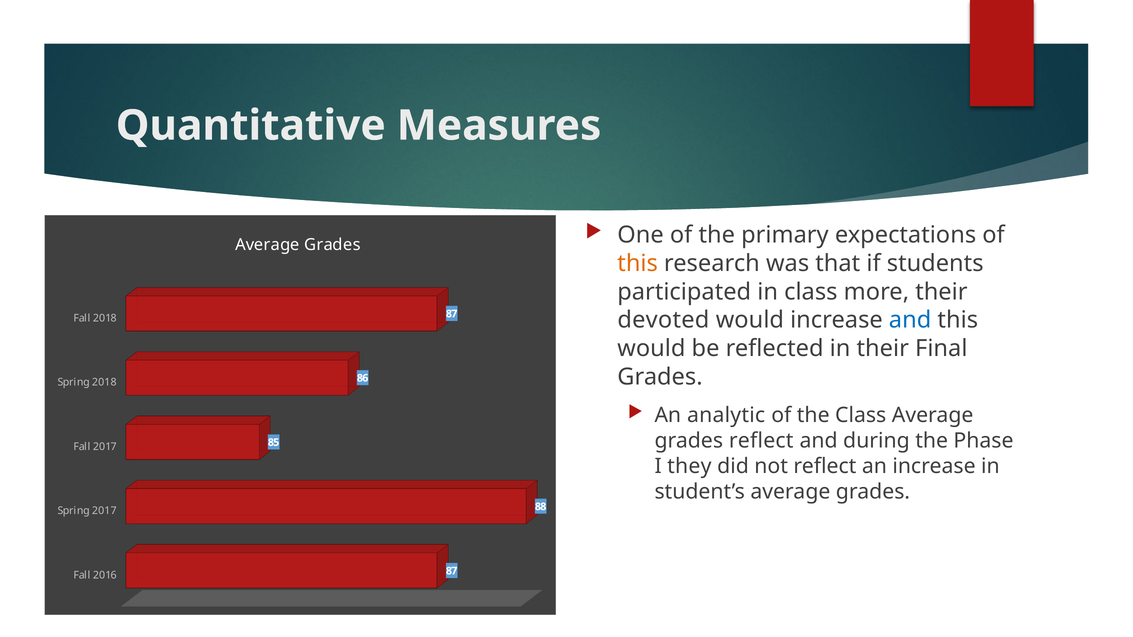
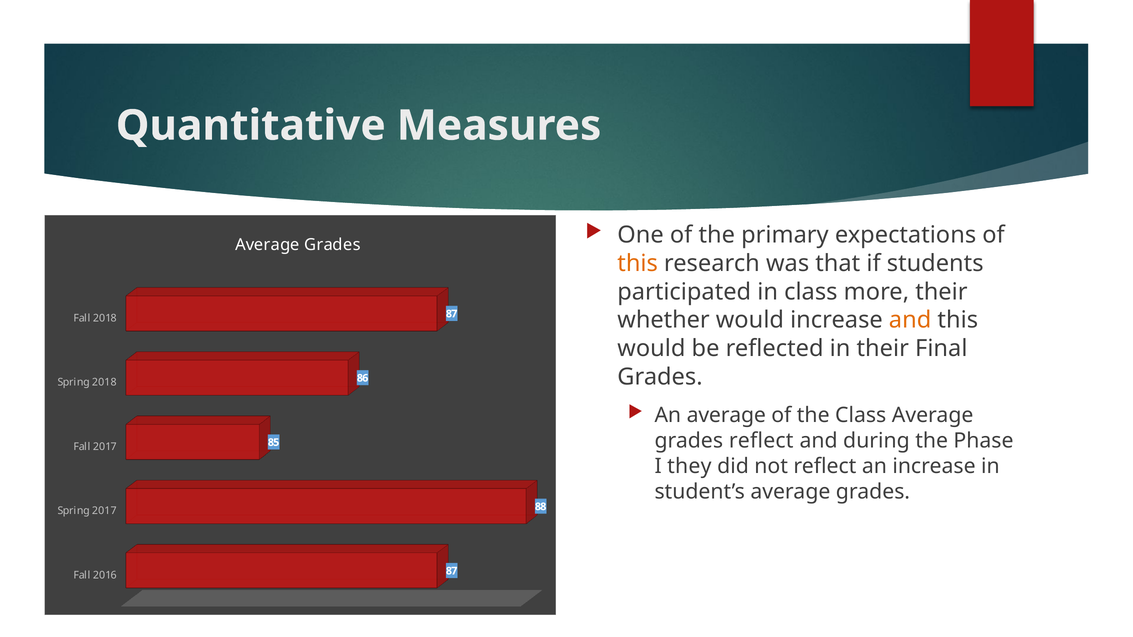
devoted: devoted -> whether (664, 320)
and colour: blue -> orange (910, 320)
An analytic: analytic -> average (726, 416)
